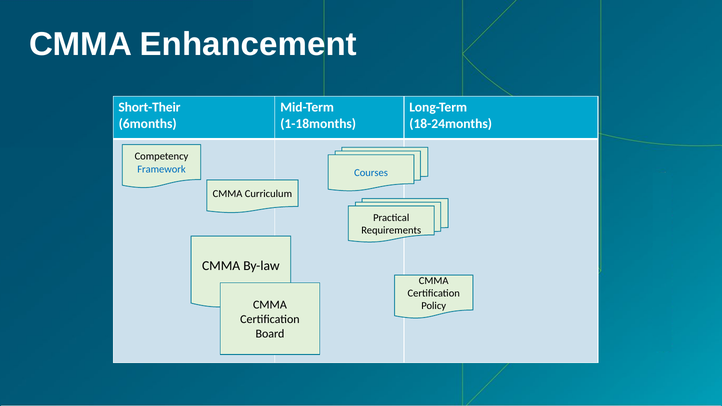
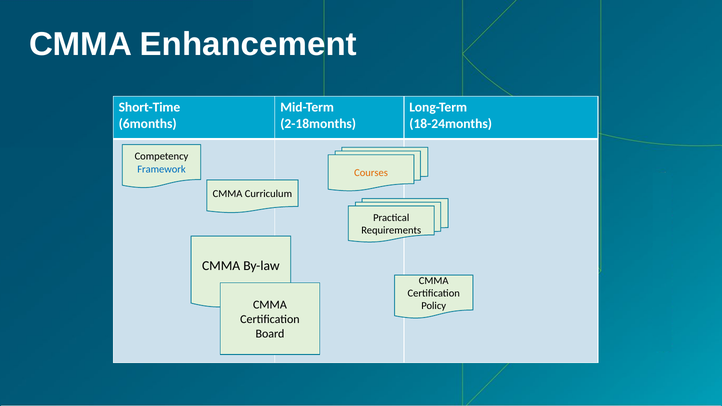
Short-Their: Short-Their -> Short-Time (149, 107)
1-18months: 1-18months -> 2-18months (318, 124)
Courses colour: blue -> orange (371, 173)
